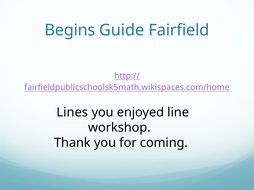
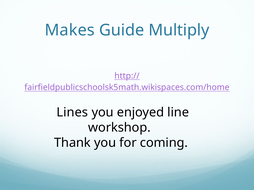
Begins: Begins -> Makes (70, 30)
Fairfield: Fairfield -> Multiply (179, 30)
